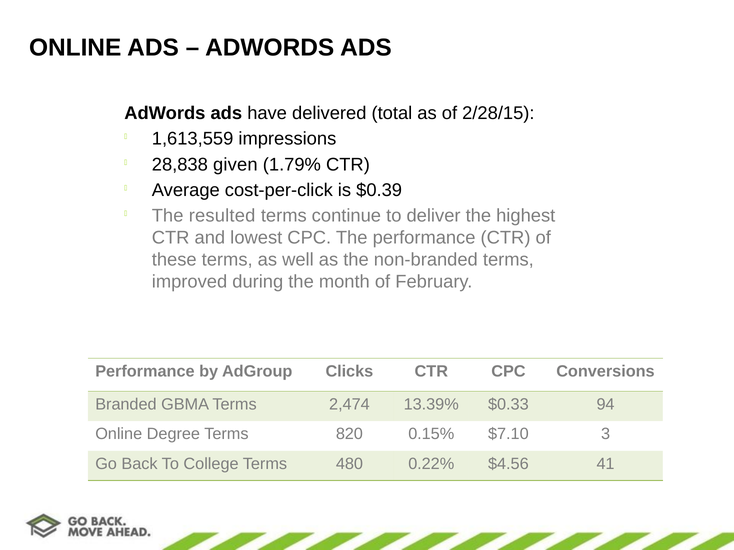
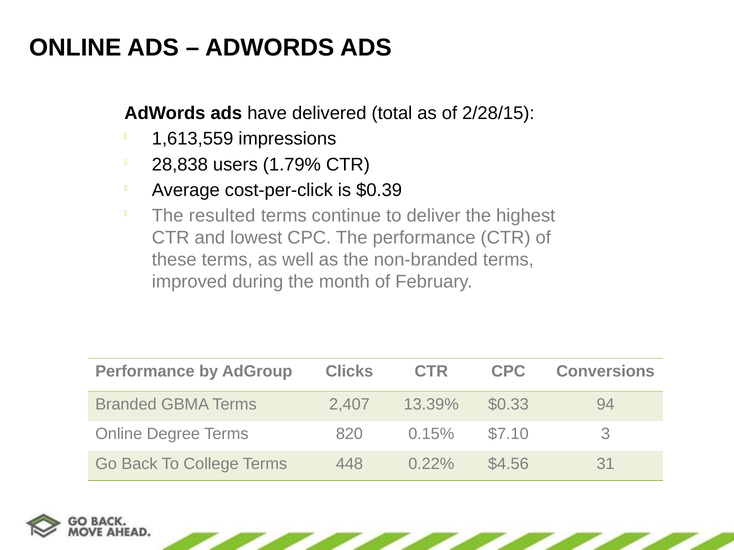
given: given -> users (235, 165)
2,474: 2,474 -> 2,407 (349, 405)
480: 480 -> 448 (349, 464)
41: 41 -> 31 (606, 464)
